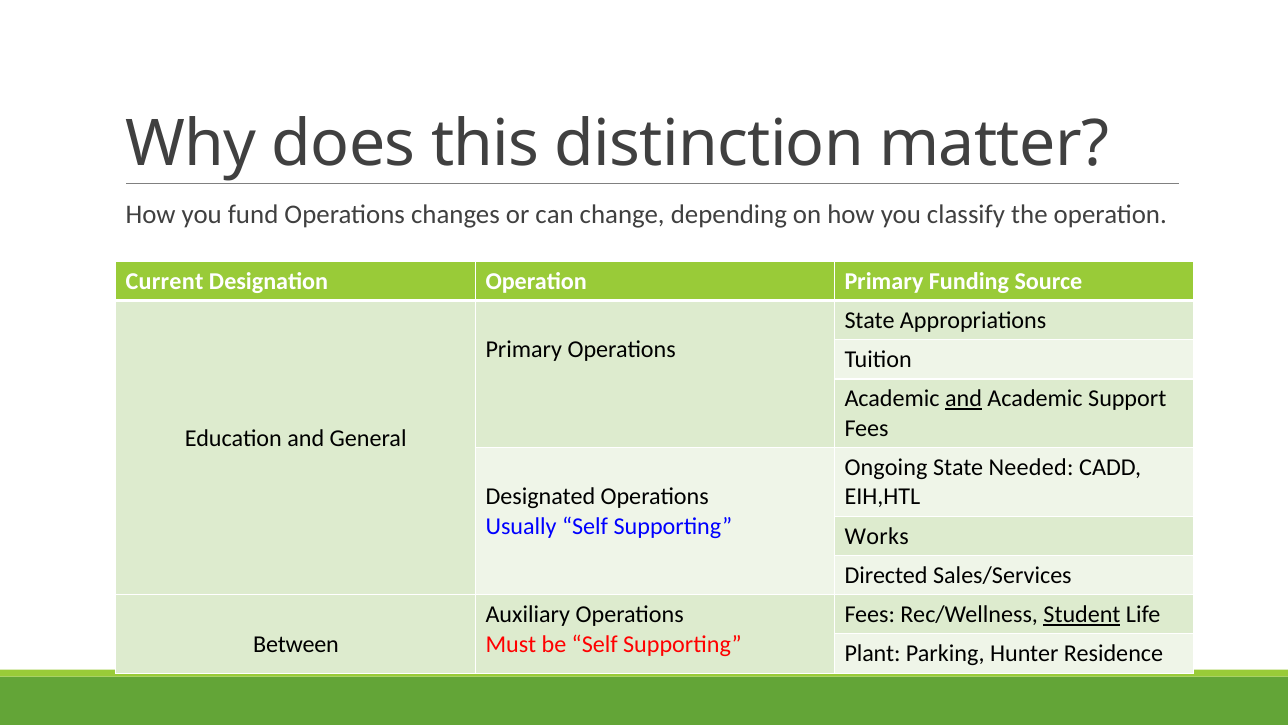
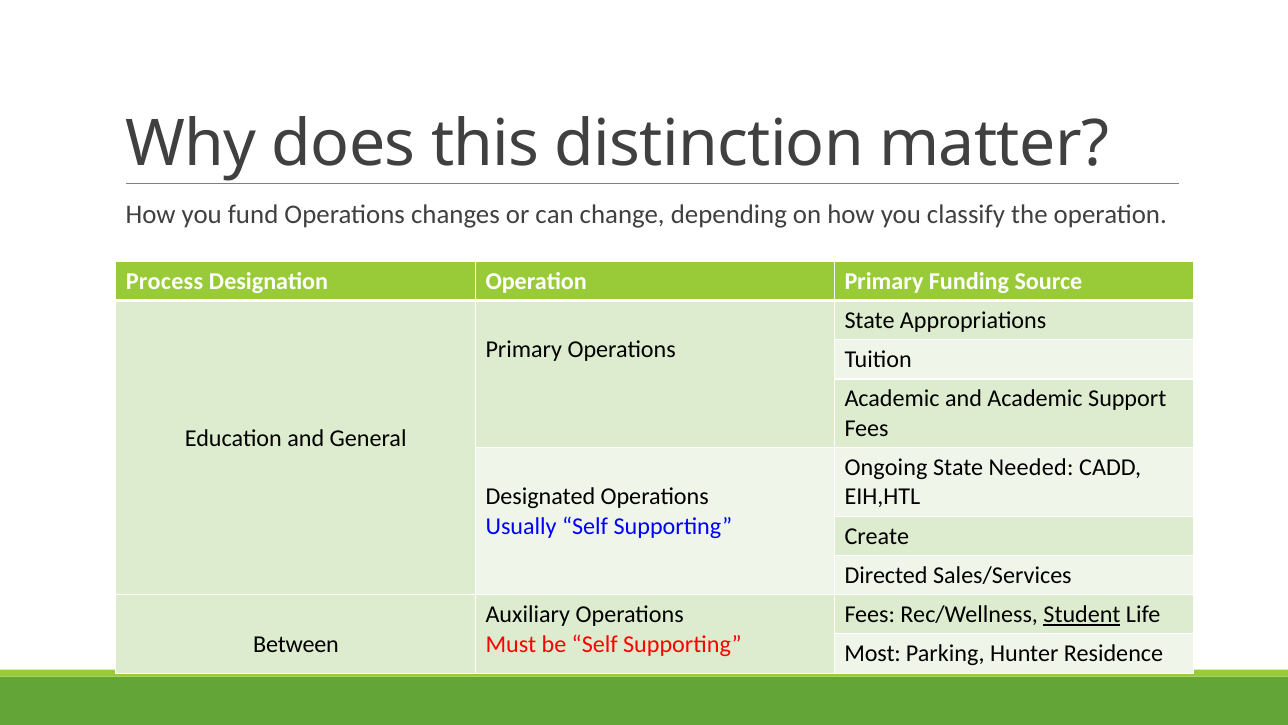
Current: Current -> Process (164, 281)
and underline: present -> none (964, 399)
Works: Works -> Create (877, 536)
Plant: Plant -> Most (873, 653)
